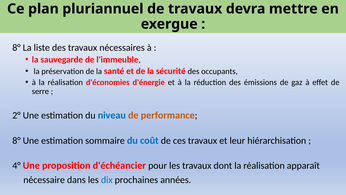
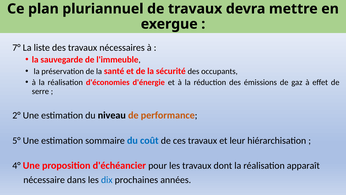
8°: 8° -> 7° (16, 48)
niveau colour: blue -> black (112, 115)
8°: 8° -> 5° (16, 140)
